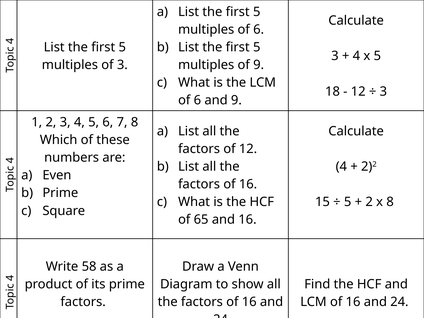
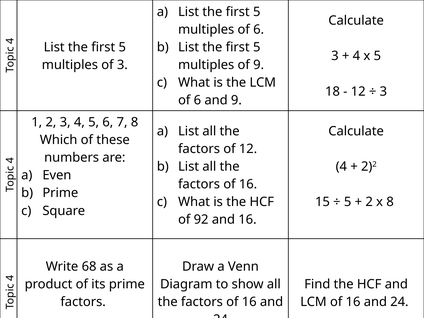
65: 65 -> 92 (201, 220)
58: 58 -> 68 (89, 267)
